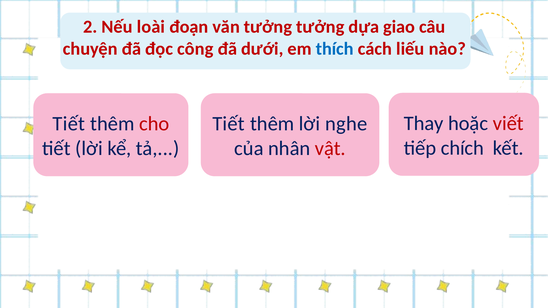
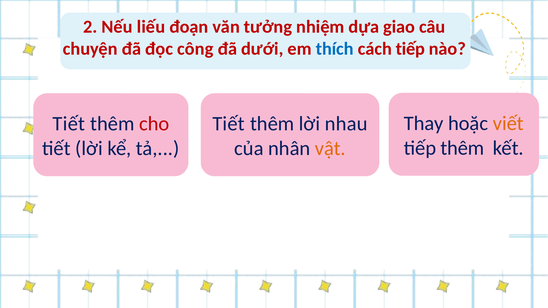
loài: loài -> liếu (151, 27)
tưởng tưởng: tưởng -> nhiệm (320, 27)
cách liếu: liếu -> tiếp (410, 49)
viết colour: red -> orange (508, 124)
nghe: nghe -> nhau (346, 124)
tiếp chích: chích -> thêm (462, 148)
vật colour: red -> orange (330, 149)
